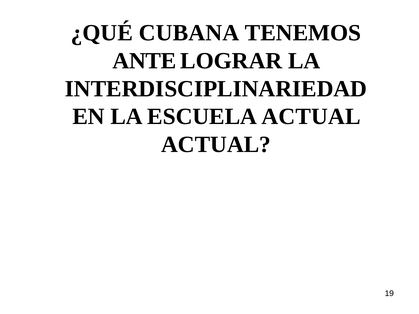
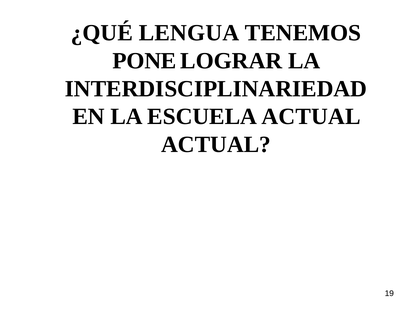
CUBANA: CUBANA -> LENGUA (189, 33)
ANTE: ANTE -> PONE (144, 61)
